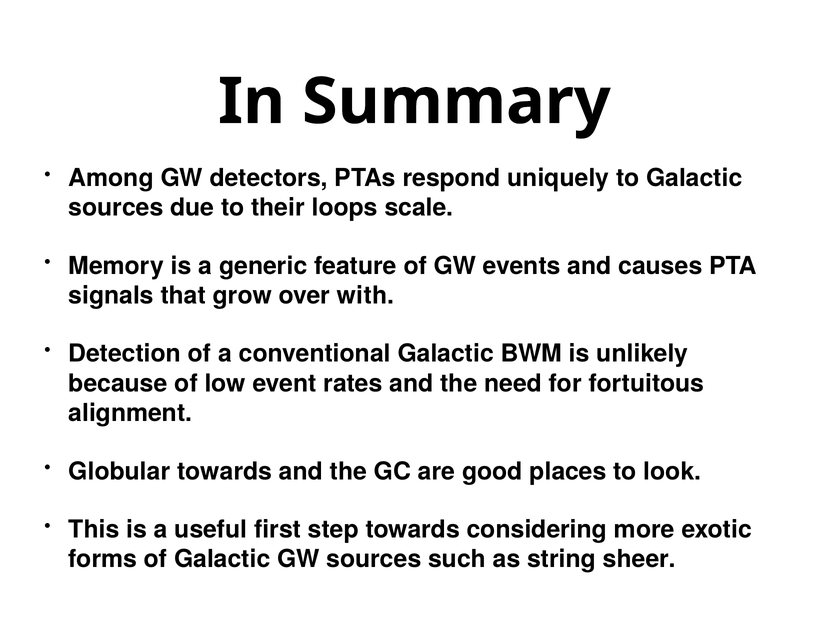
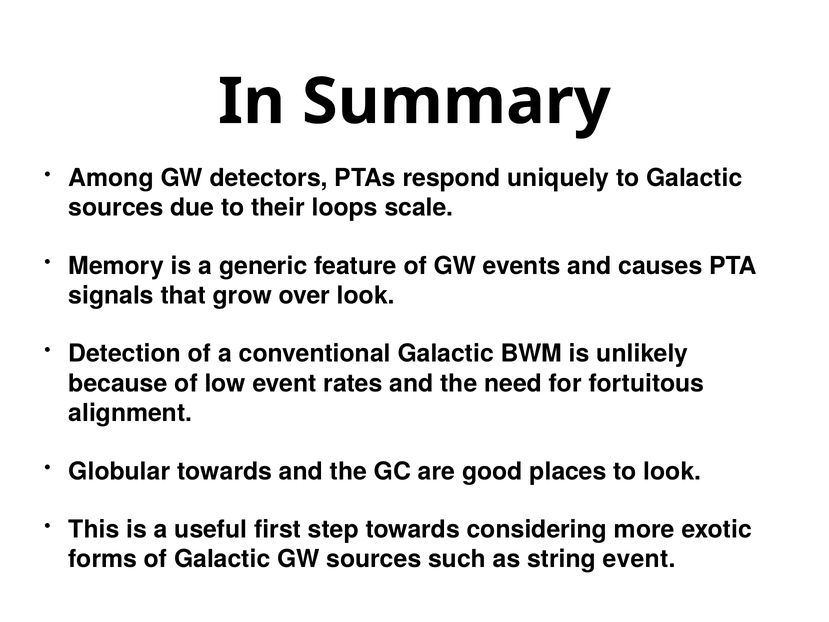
over with: with -> look (366, 296)
string sheer: sheer -> event (639, 559)
